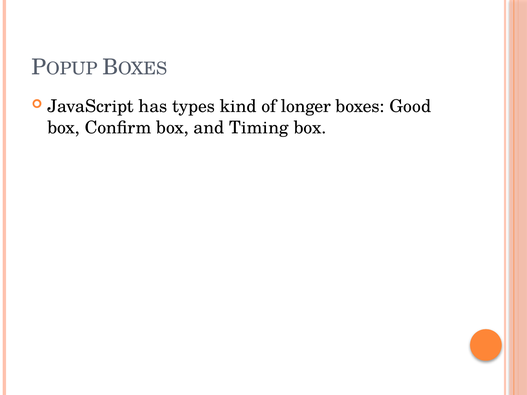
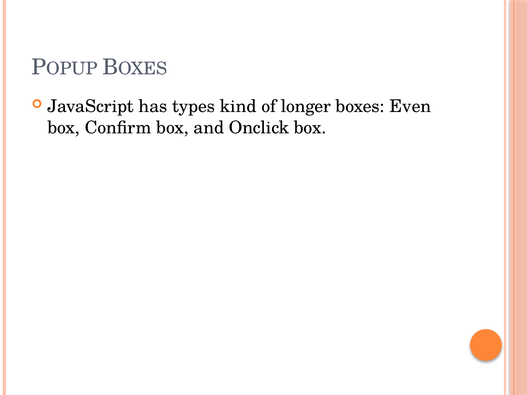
Good: Good -> Even (410, 107)
Timing: Timing -> Onclick (259, 128)
